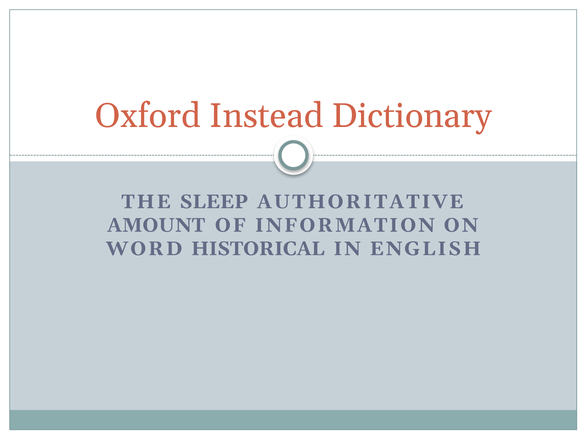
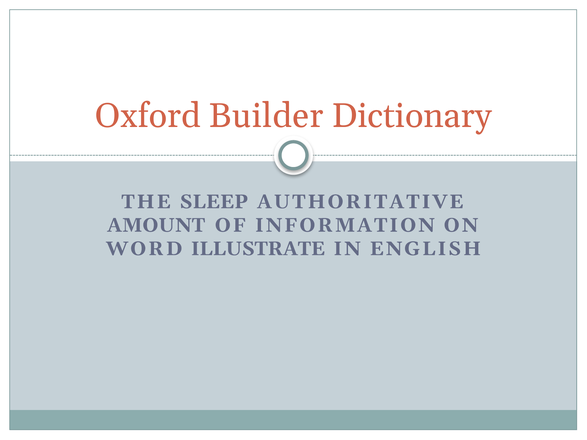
Instead: Instead -> Builder (266, 116)
HISTORICAL: HISTORICAL -> ILLUSTRATE (258, 249)
